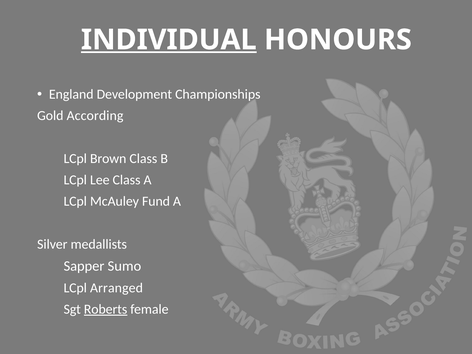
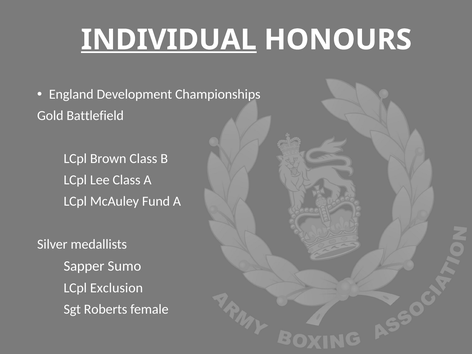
According: According -> Battlefield (95, 116)
Arranged: Arranged -> Exclusion (116, 288)
Roberts underline: present -> none (106, 309)
